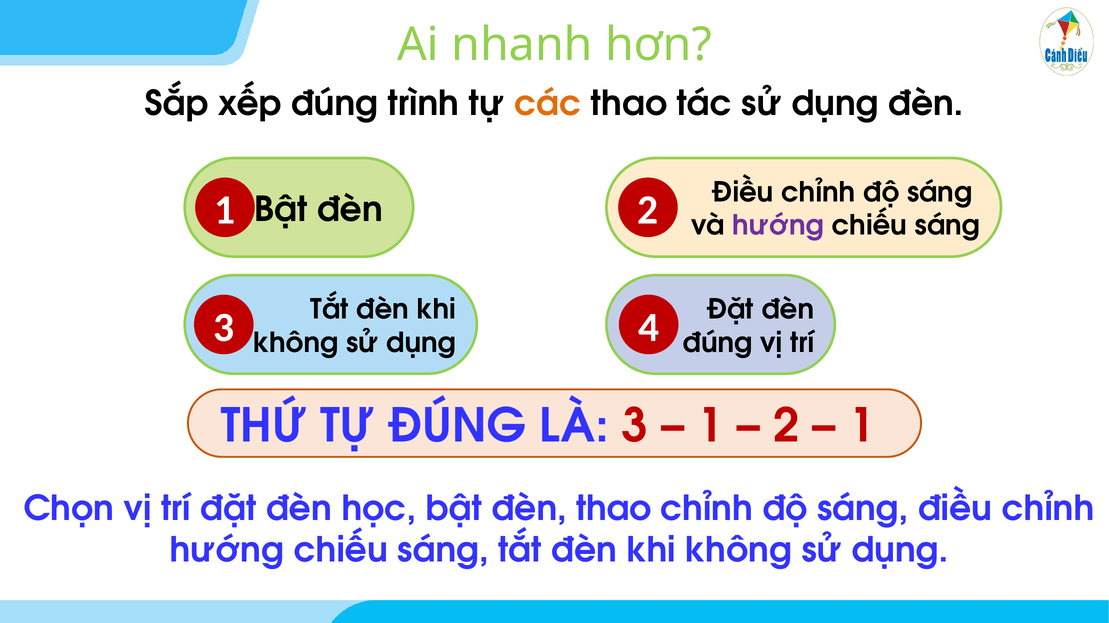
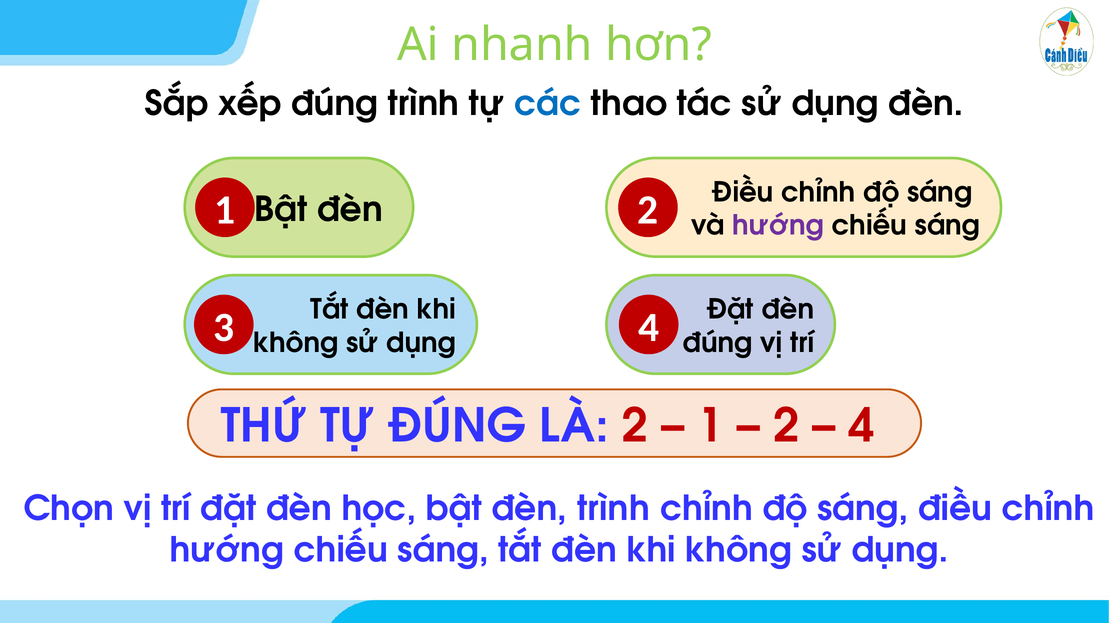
các colour: orange -> blue (548, 104)
LÀ 3: 3 -> 2 (635, 426)
1: 1 -> 4 (862, 426)
đèn thao: thao -> trình (613, 509)
